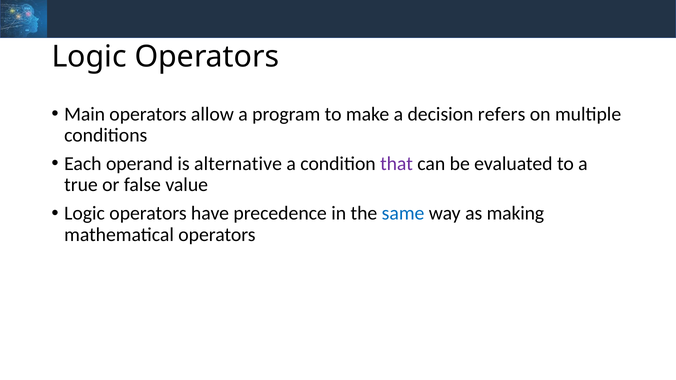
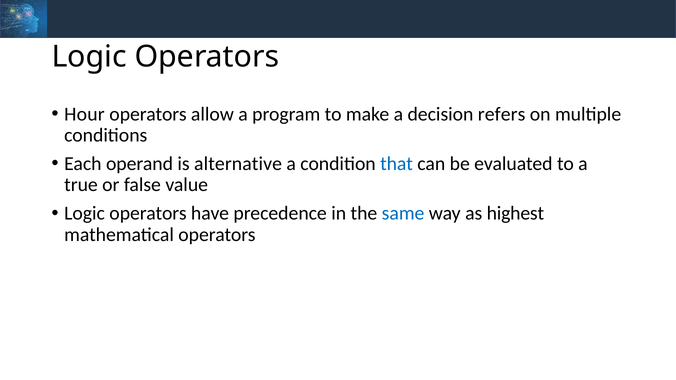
Main: Main -> Hour (84, 114)
that colour: purple -> blue (397, 164)
making: making -> highest (515, 213)
